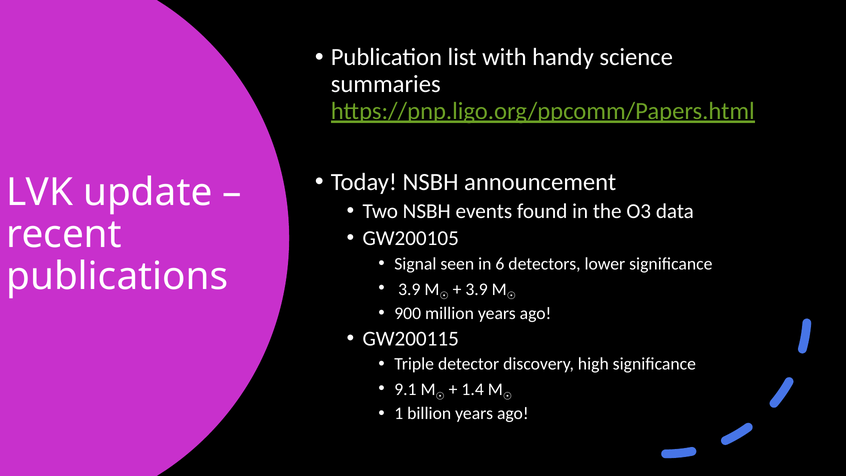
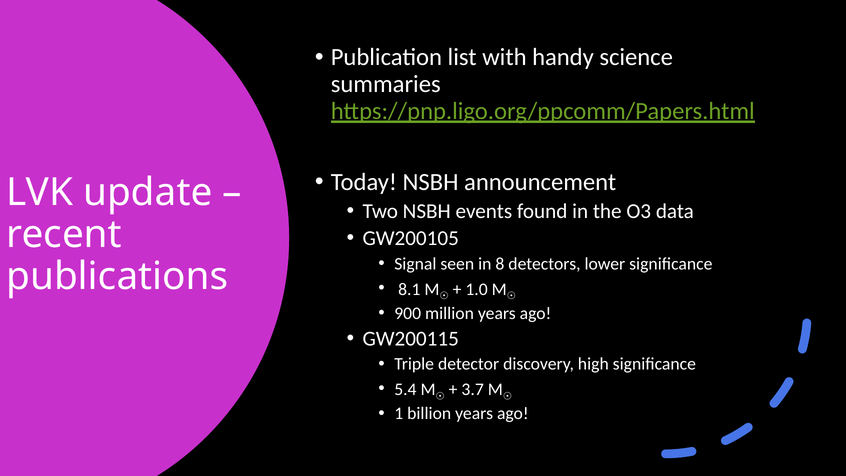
6: 6 -> 8 (500, 264)
3.9: 3.9 -> 8.1 (409, 289)
3.9: 3.9 -> 1.0 (477, 289)
9.1: 9.1 -> 5.4 (405, 389)
1.4: 1.4 -> 3.7 (473, 389)
